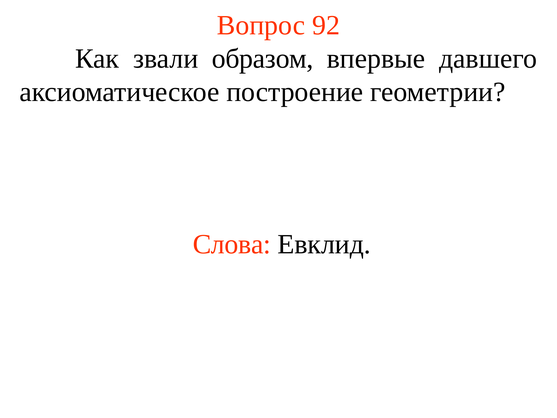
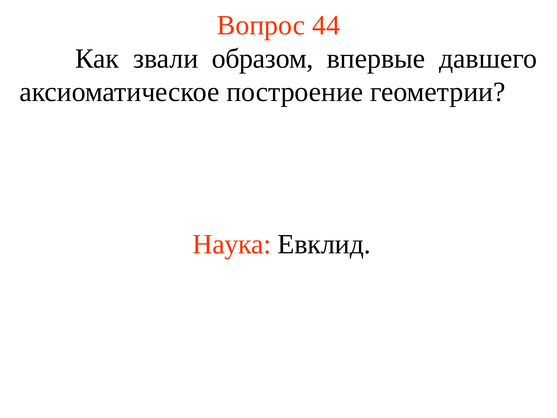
92: 92 -> 44 (326, 25)
Слова: Слова -> Наука (232, 244)
